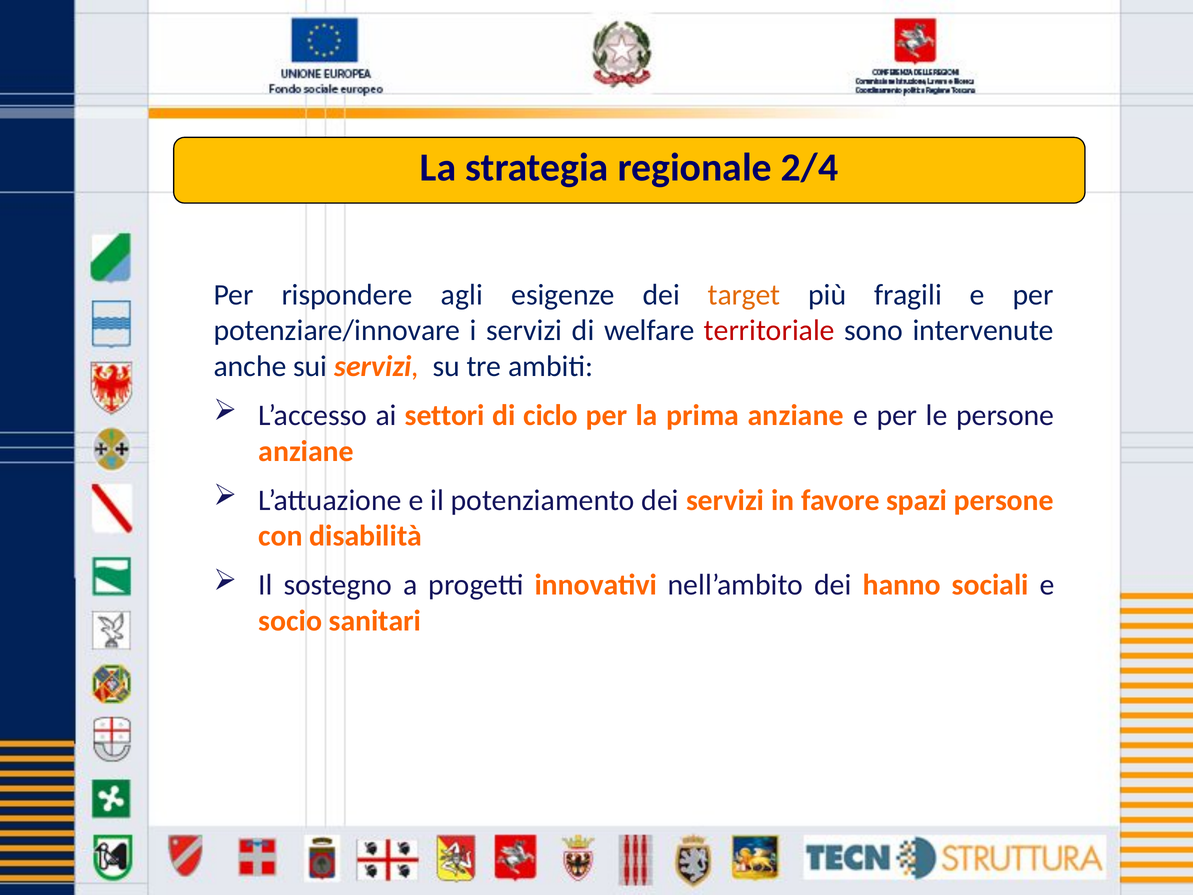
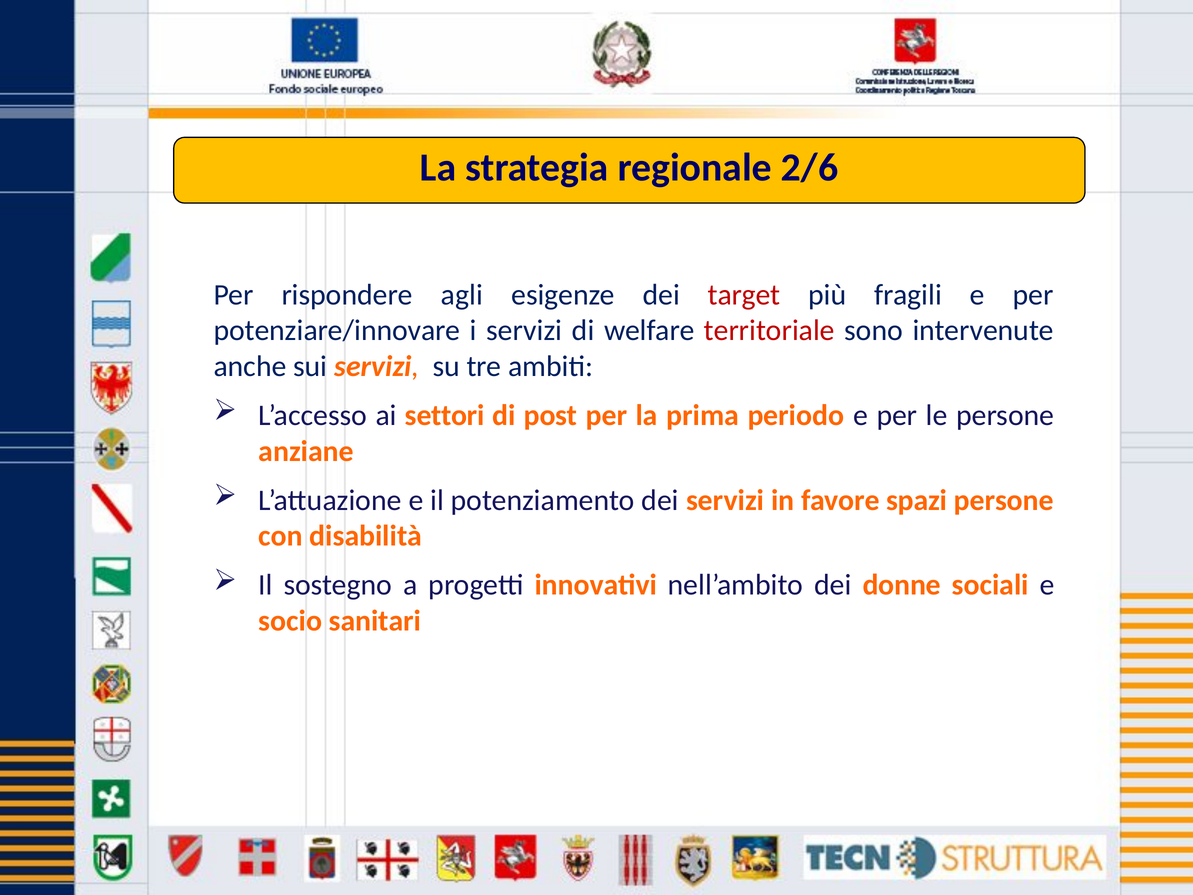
2/4: 2/4 -> 2/6 (810, 168)
target colour: orange -> red (744, 295)
ciclo: ciclo -> post (551, 415)
prima anziane: anziane -> periodo (796, 415)
hanno: hanno -> donne (902, 585)
